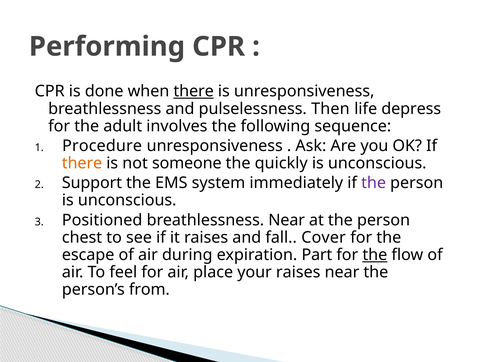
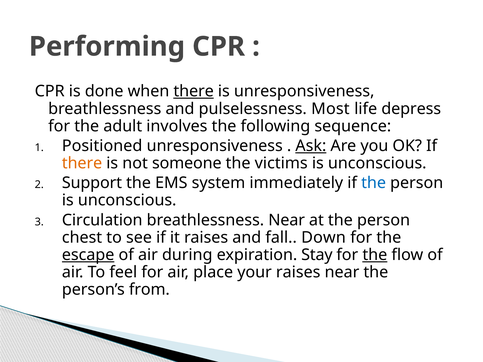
Then: Then -> Most (330, 109)
Procedure: Procedure -> Positioned (102, 146)
Ask underline: none -> present (311, 146)
quickly: quickly -> victims (281, 163)
the colour: purple -> blue (374, 183)
Positioned: Positioned -> Circulation (102, 220)
Cover: Cover -> Down (323, 238)
escape underline: none -> present (88, 255)
Part: Part -> Stay (317, 255)
